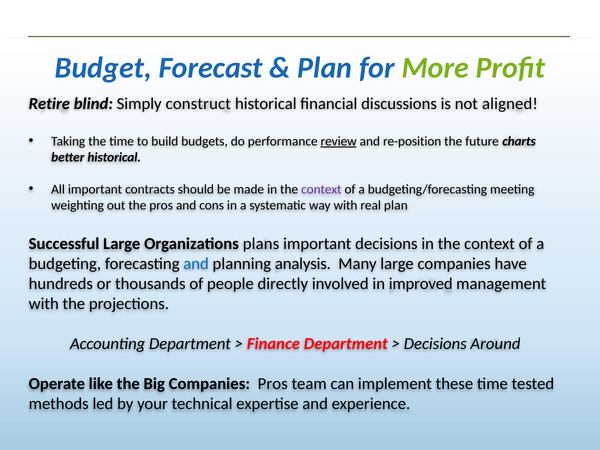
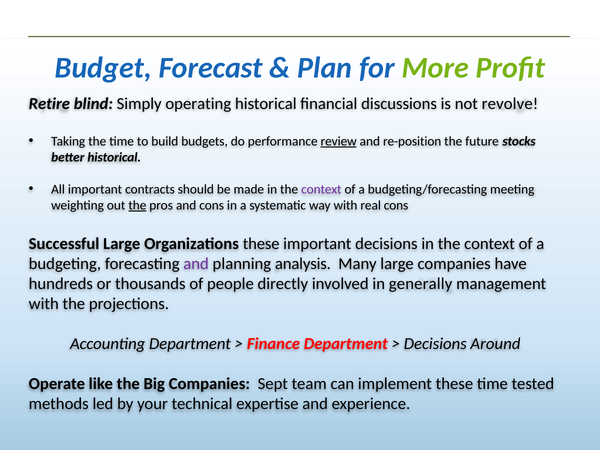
construct: construct -> operating (198, 104)
aligned: aligned -> revolve (510, 104)
charts: charts -> stocks (519, 141)
the underline: none -> present (137, 205)
real plan: plan -> cons (396, 205)
Organizations plans: plans -> these (261, 244)
and colour: blue -> purple (196, 264)
improved: improved -> generally (421, 284)
Companies Pros: Pros -> Sept (273, 384)
